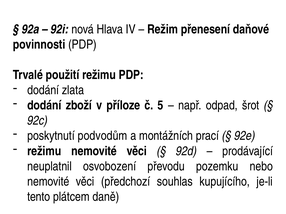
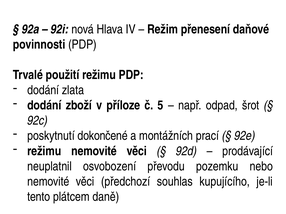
podvodům: podvodům -> dokončené (103, 136)
